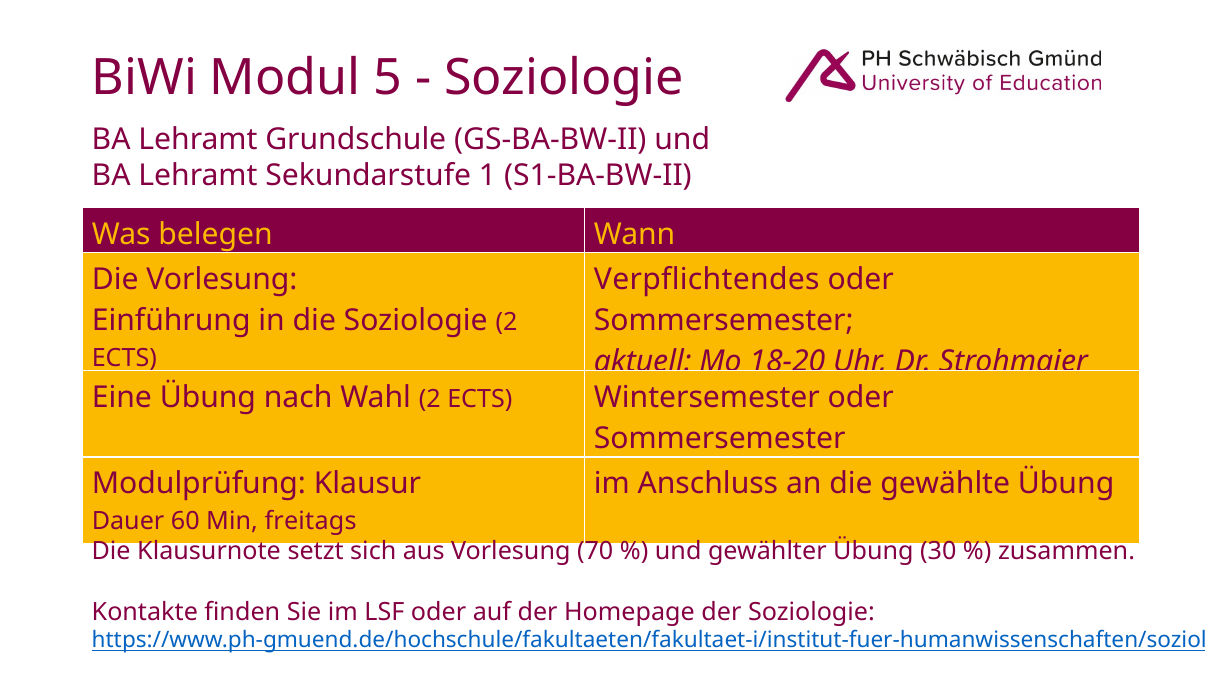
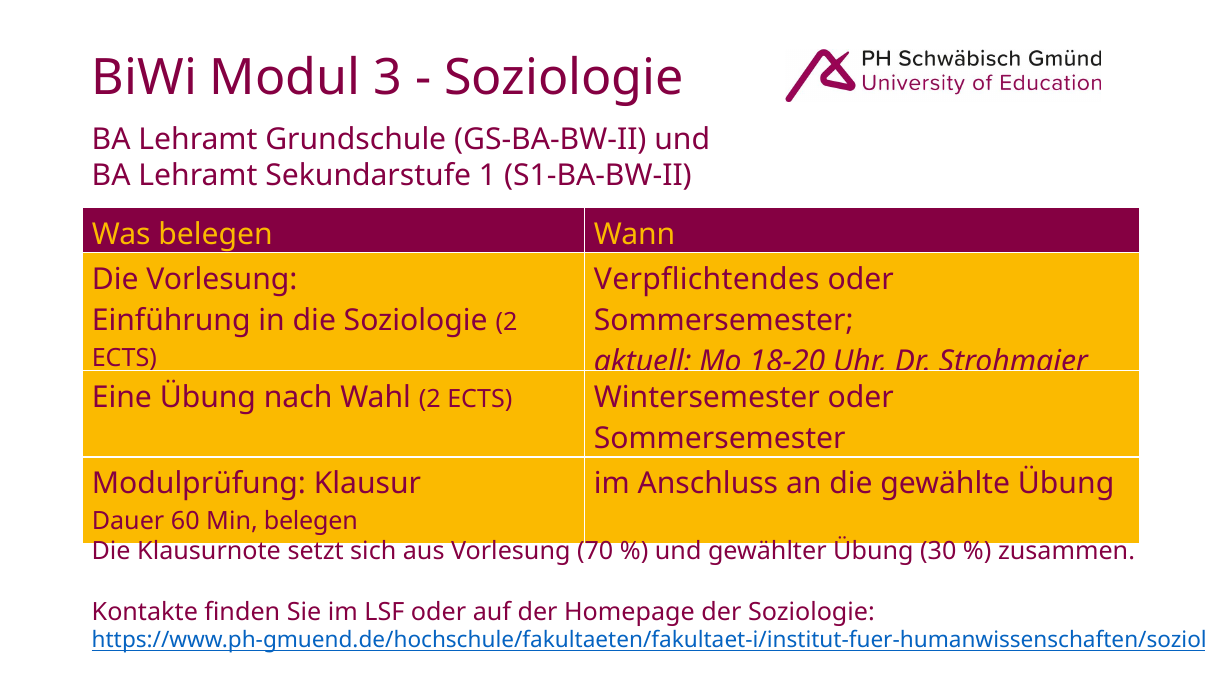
5: 5 -> 3 (388, 78)
Min freitags: freitags -> belegen (311, 521)
